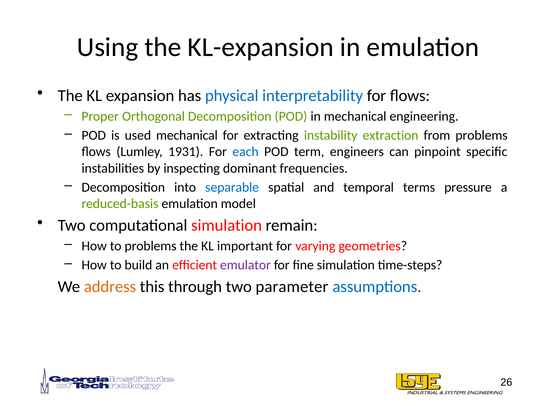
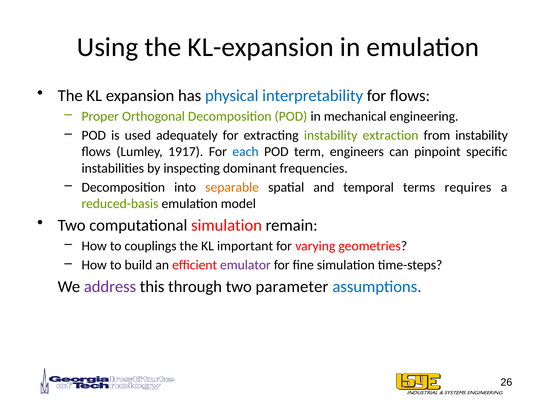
used mechanical: mechanical -> adequately (187, 135)
from problems: problems -> instability (482, 135)
1931: 1931 -> 1917 (186, 152)
separable colour: blue -> orange (232, 187)
pressure: pressure -> requires (468, 187)
to problems: problems -> couplings (151, 246)
address colour: orange -> purple (110, 287)
